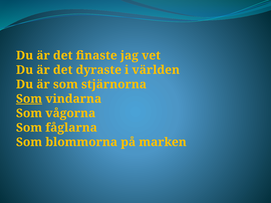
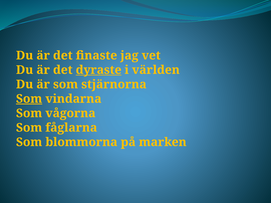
dyraste underline: none -> present (99, 70)
